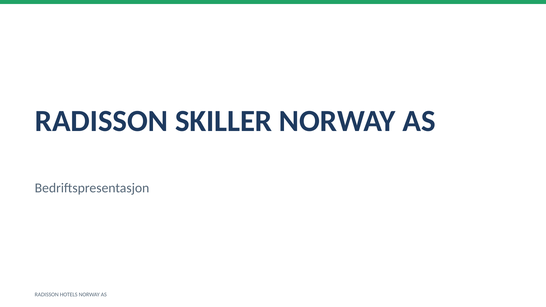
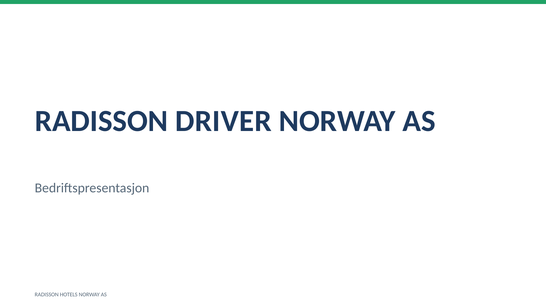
SKILLER: SKILLER -> DRIVER (223, 121)
